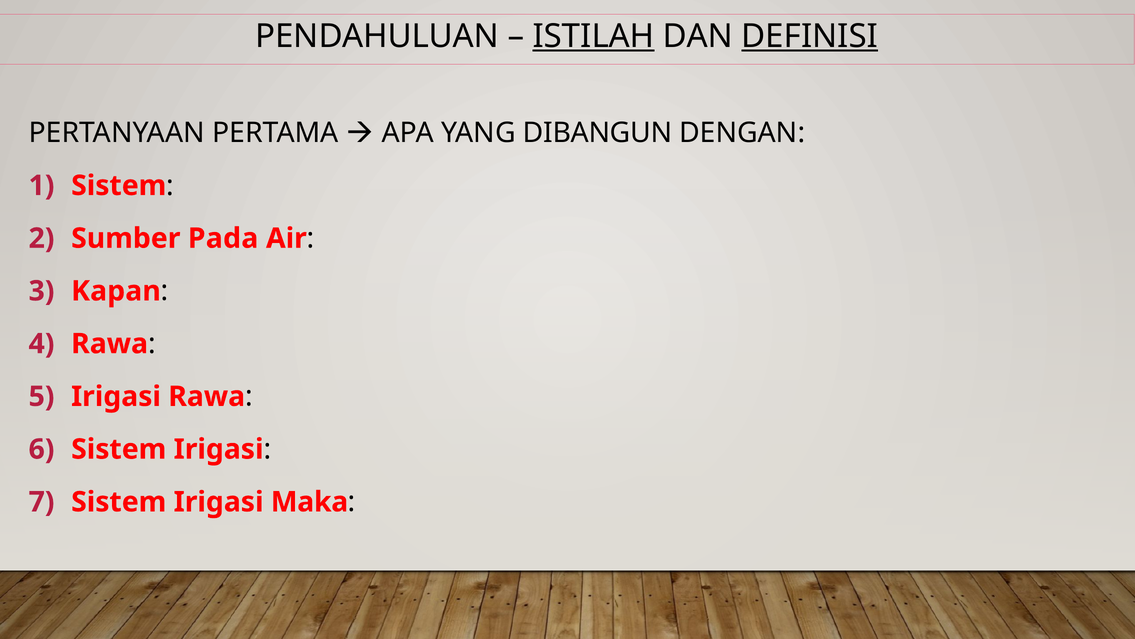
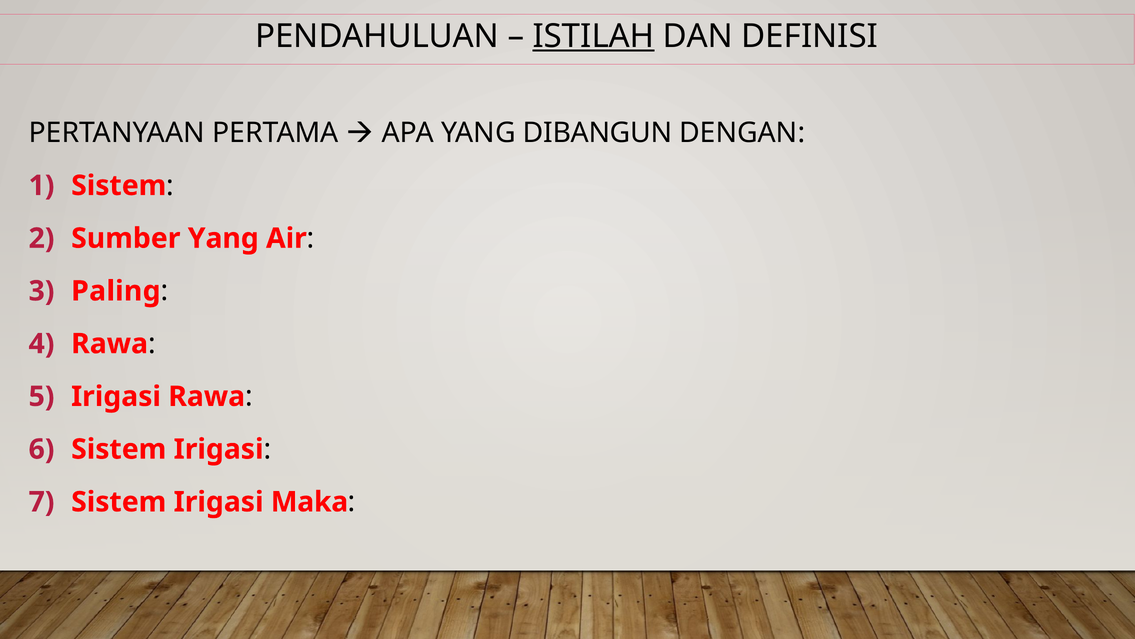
DEFINISI underline: present -> none (810, 36)
Sumber Pada: Pada -> Yang (223, 238)
Kapan: Kapan -> Paling (116, 291)
